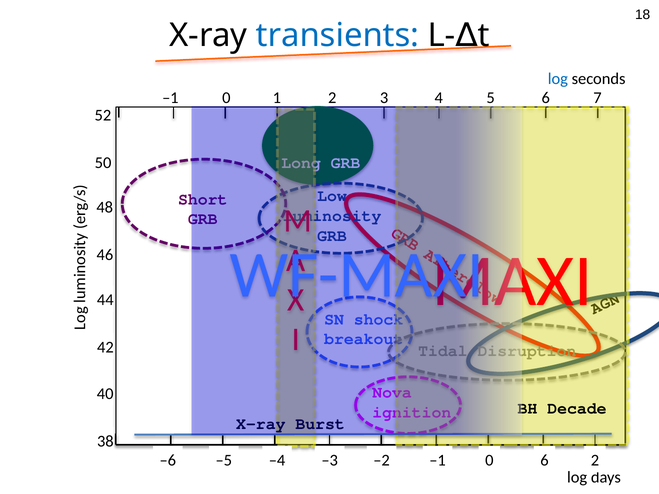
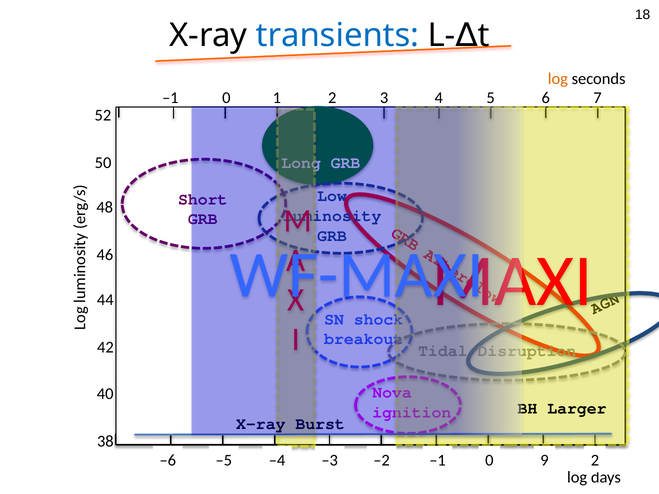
log colour: blue -> orange (558, 79)
Decade: Decade -> Larger (577, 409)
0 6: 6 -> 9 (545, 461)
